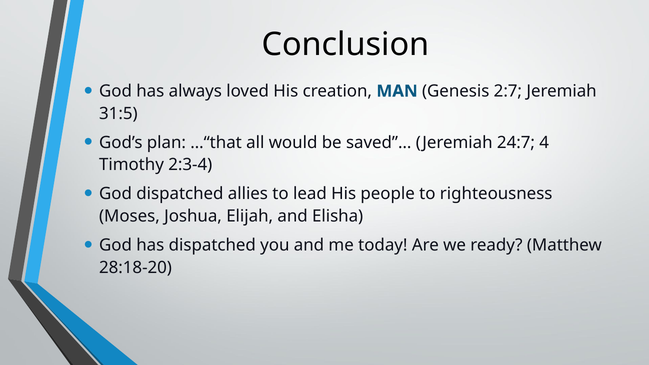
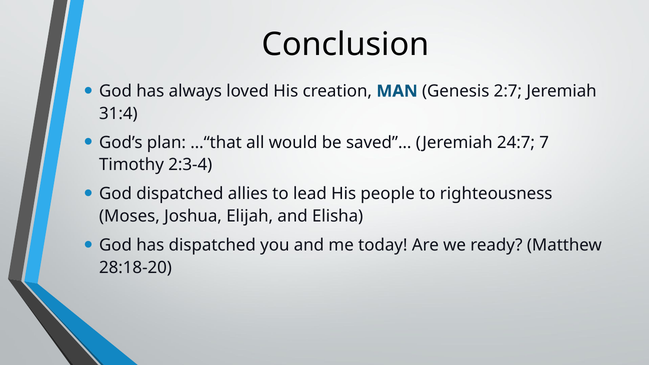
31:5: 31:5 -> 31:4 (118, 113)
4: 4 -> 7 (544, 143)
